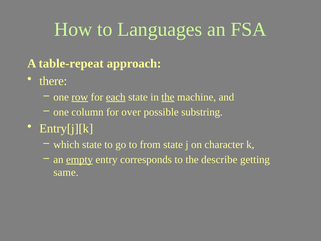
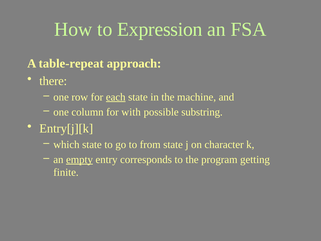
Languages: Languages -> Expression (160, 29)
row underline: present -> none (80, 97)
the underline: present -> none (168, 97)
over: over -> with (131, 112)
describe: describe -> program (219, 159)
same: same -> finite (66, 172)
